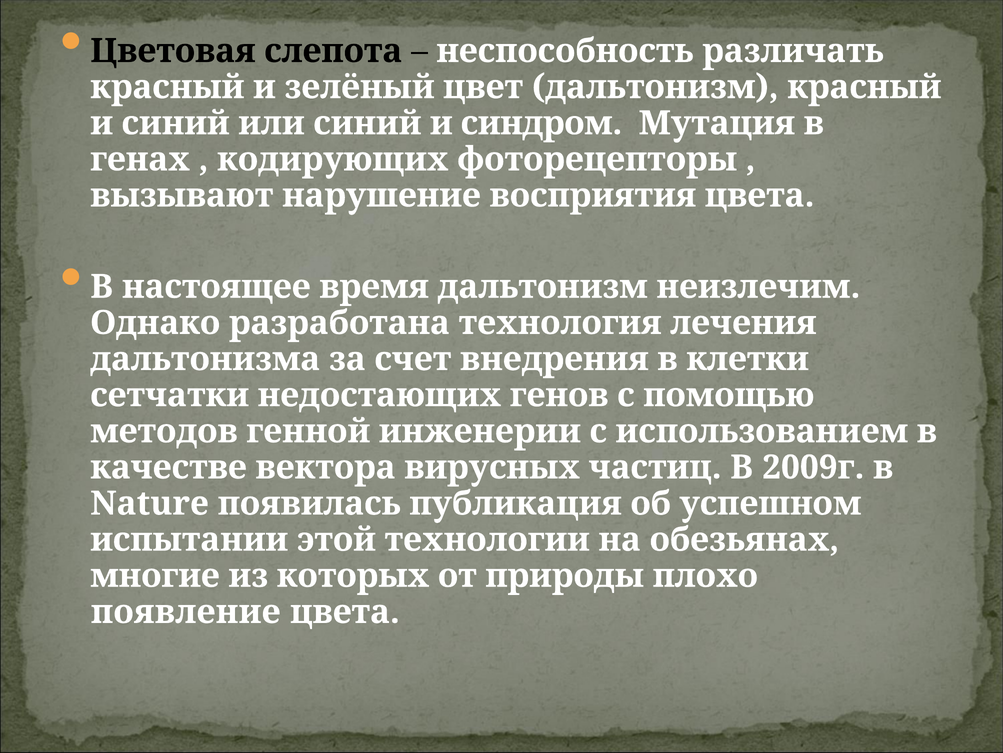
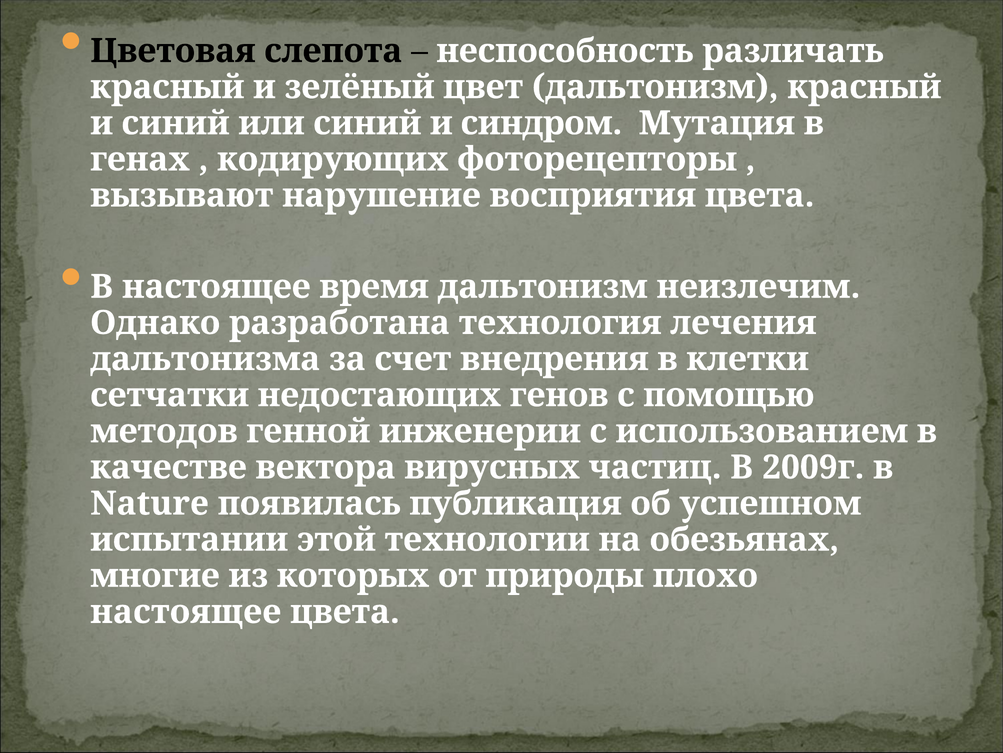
появление: появление -> настоящее (186, 611)
